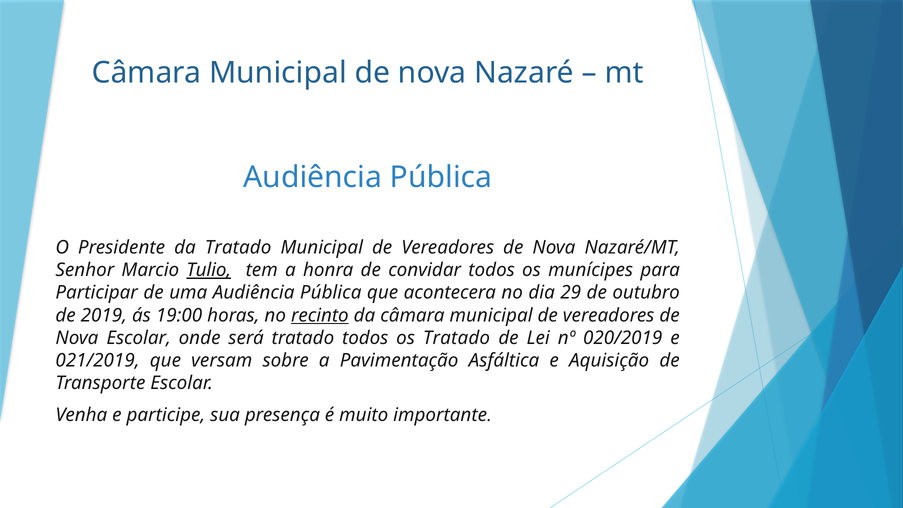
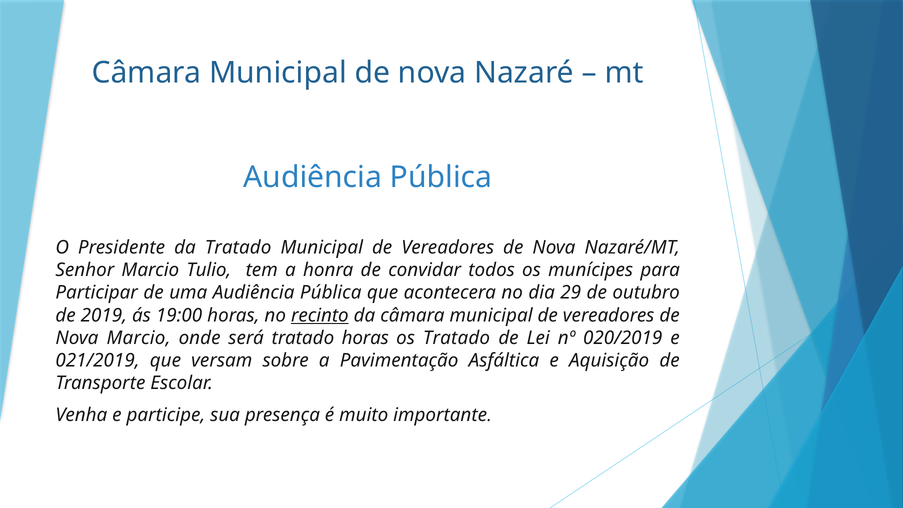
Tulio underline: present -> none (209, 270)
Nova Escolar: Escolar -> Marcio (138, 338)
tratado todos: todos -> horas (365, 338)
